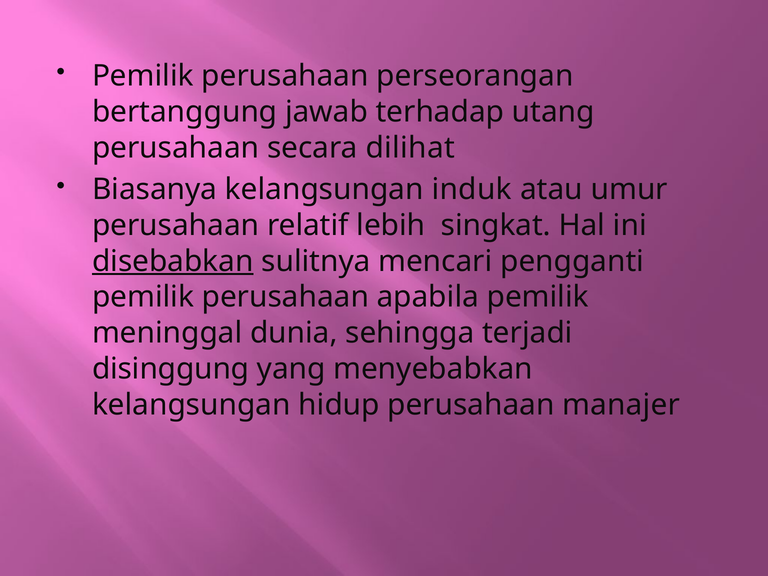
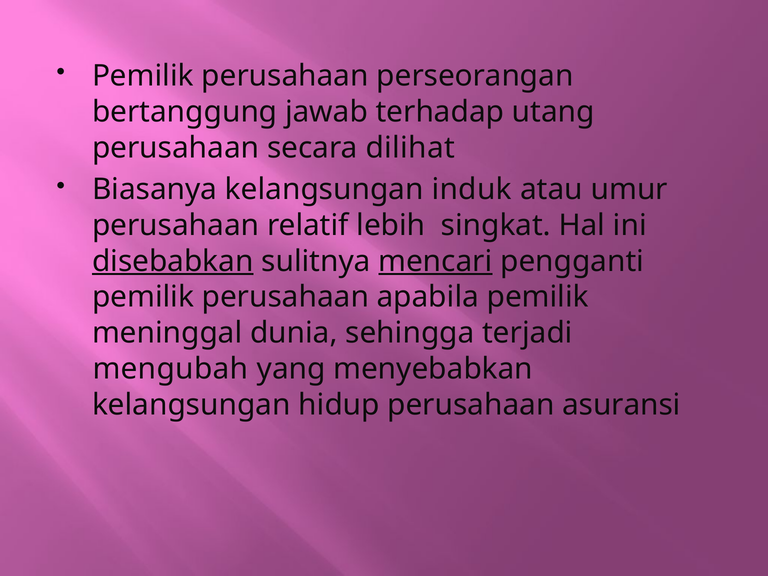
mencari underline: none -> present (435, 261)
disinggung: disinggung -> mengubah (170, 369)
manajer: manajer -> asuransi (621, 405)
